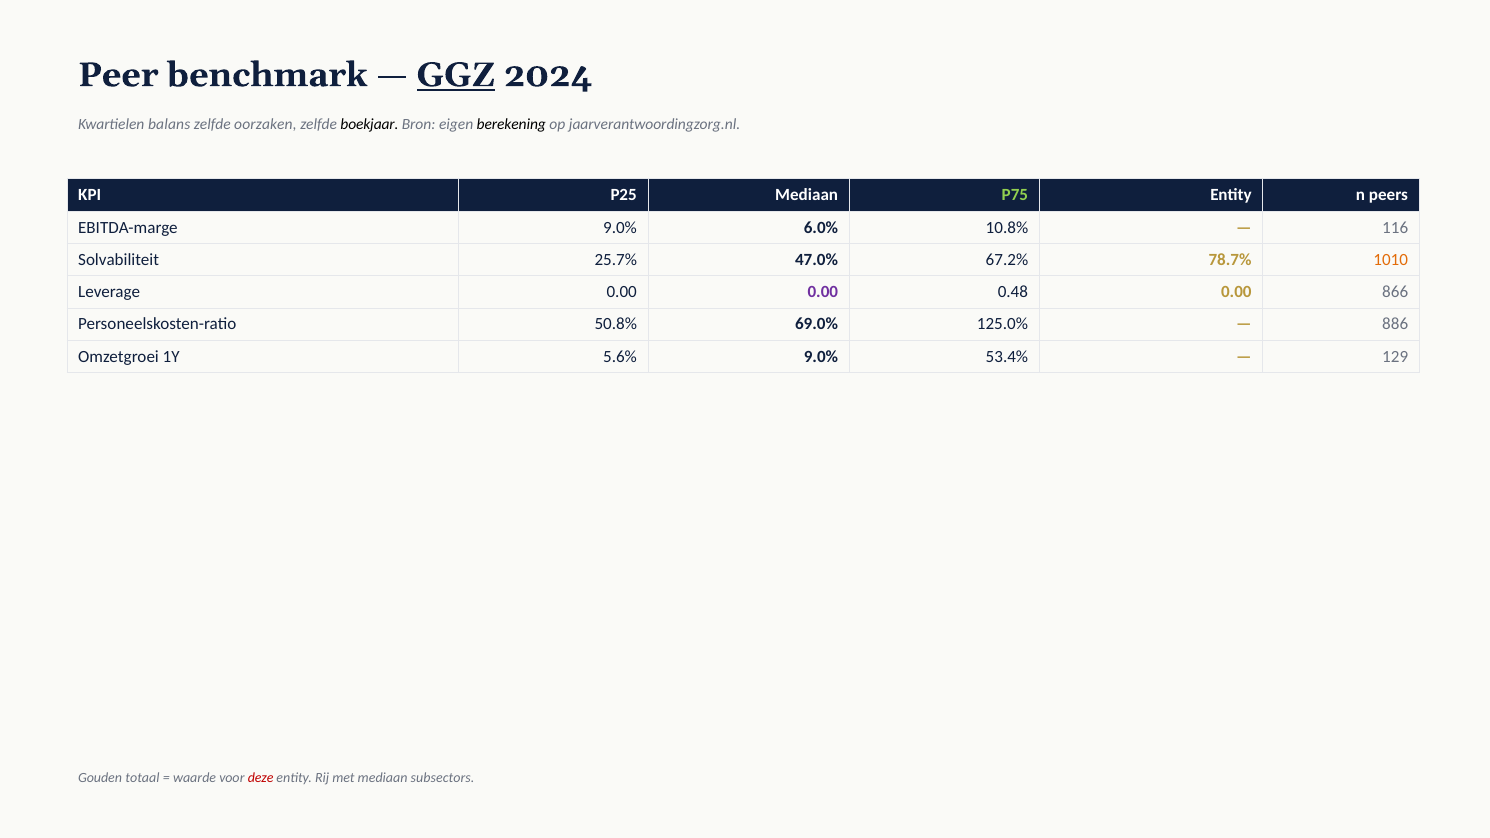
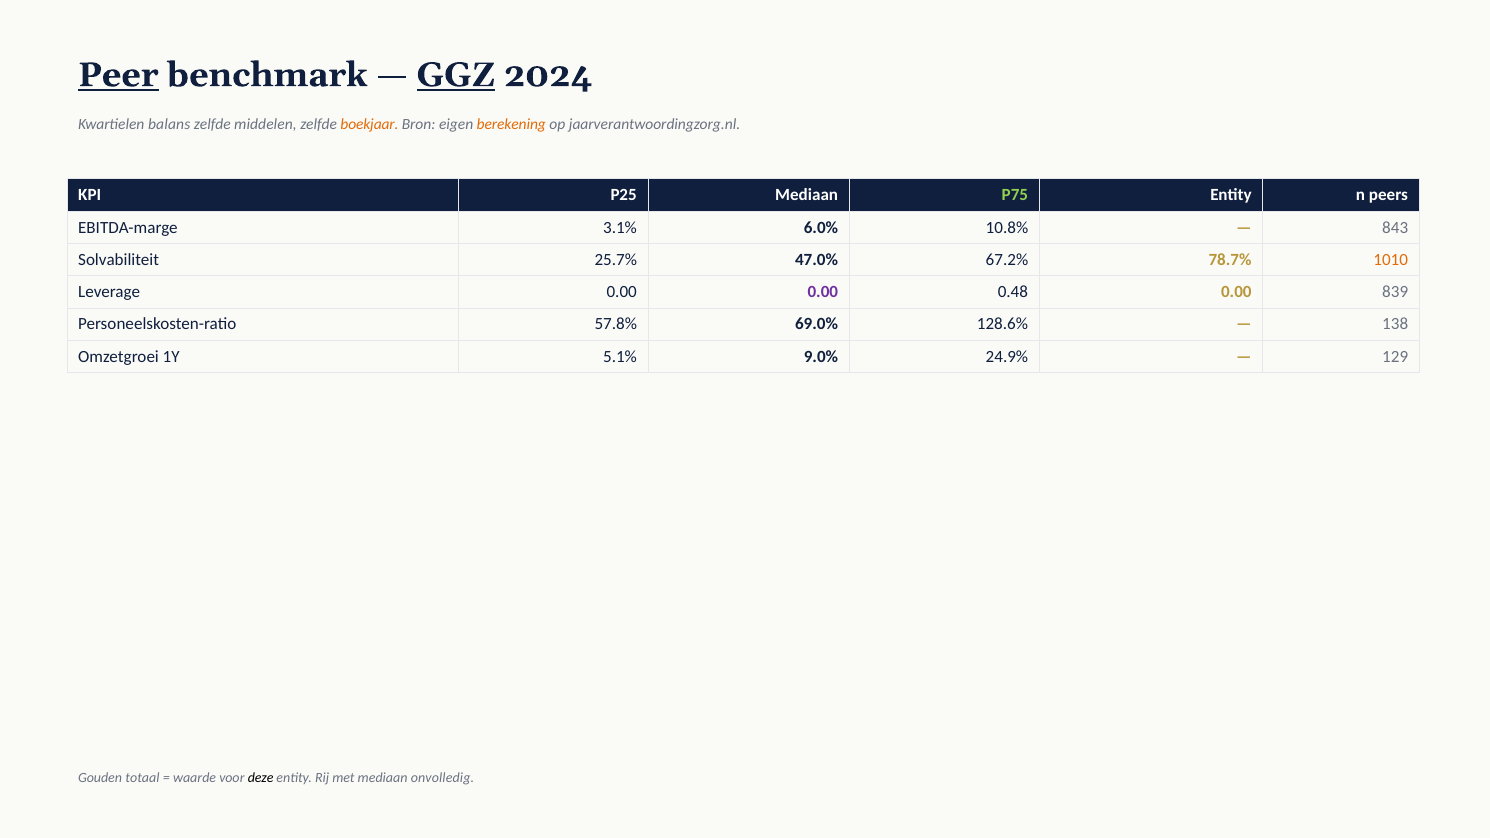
Peer underline: none -> present (118, 75)
oorzaken: oorzaken -> middelen (265, 124)
boekjaar colour: black -> orange (369, 124)
berekening colour: black -> orange (511, 124)
EBITDA-marge 9.0%: 9.0% -> 3.1% (620, 227)
116: 116 -> 843 (1395, 227)
866: 866 -> 839 (1395, 292)
50.8%: 50.8% -> 57.8% (616, 324)
125.0%: 125.0% -> 128.6% (1002, 324)
886: 886 -> 138 (1395, 324)
5.6%: 5.6% -> 5.1% (620, 357)
53.4%: 53.4% -> 24.9% (1007, 357)
deze colour: red -> black (261, 778)
subsectors: subsectors -> onvolledig (443, 778)
